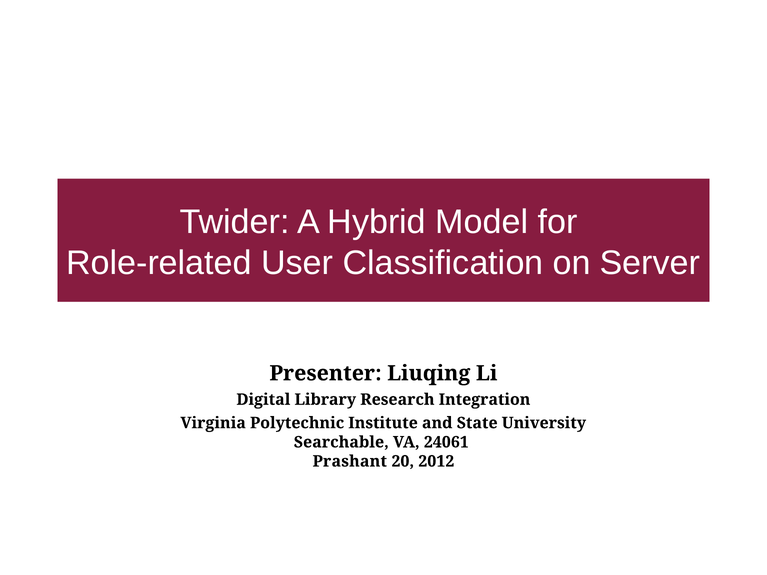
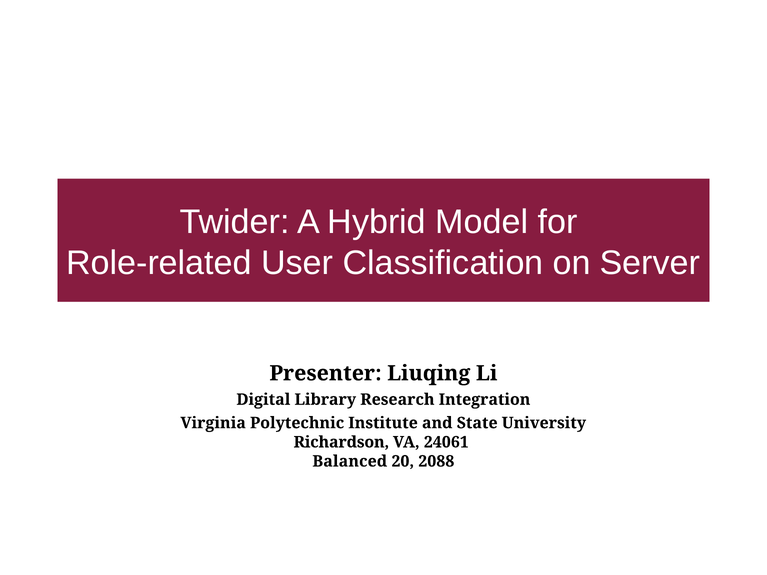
Searchable: Searchable -> Richardson (341, 442)
Prashant: Prashant -> Balanced (350, 462)
2012: 2012 -> 2088 (436, 462)
